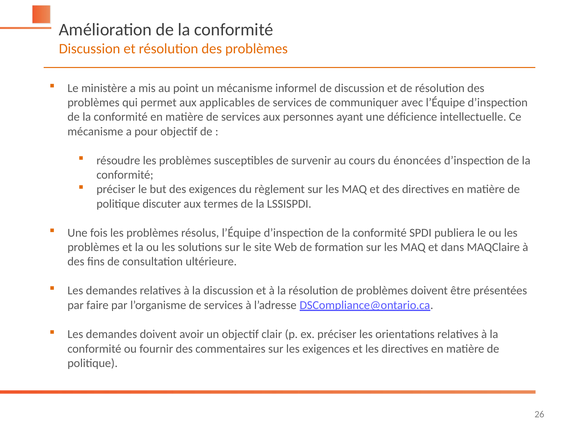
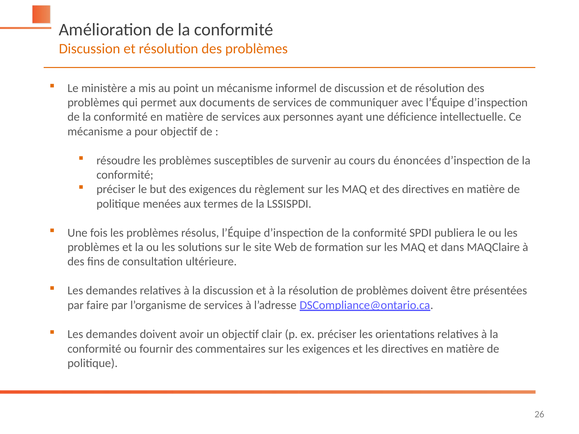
applicables: applicables -> documents (227, 103)
discuter: discuter -> menées (162, 204)
